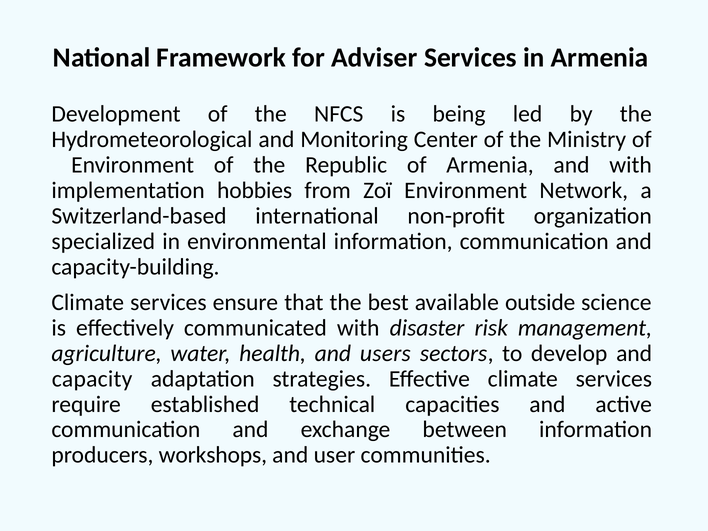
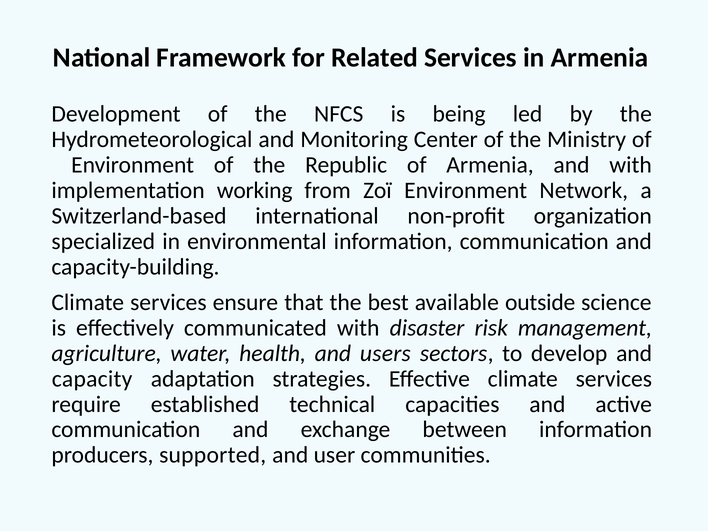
Adviser: Adviser -> Related (375, 58)
hobbies: hobbies -> working (255, 191)
workshops: workshops -> supported (213, 455)
